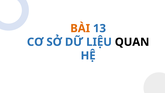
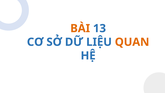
QUAN colour: black -> orange (132, 42)
